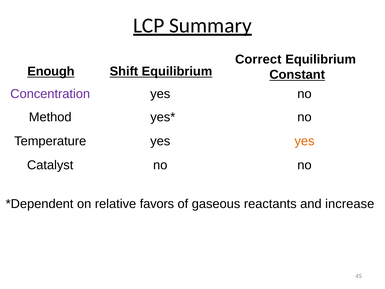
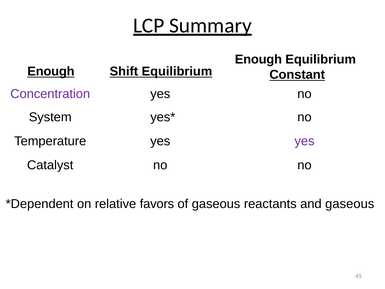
Correct: Correct -> Enough (258, 59)
Method: Method -> System (50, 117)
yes colour: orange -> purple (305, 141)
and increase: increase -> gaseous (350, 204)
